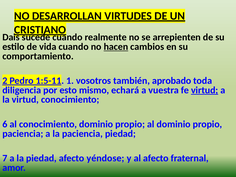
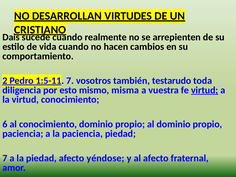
hacen underline: present -> none (116, 47)
1:5-11 1: 1 -> 7 (70, 81)
aprobado: aprobado -> testarudo (172, 81)
echará: echará -> misma (125, 90)
